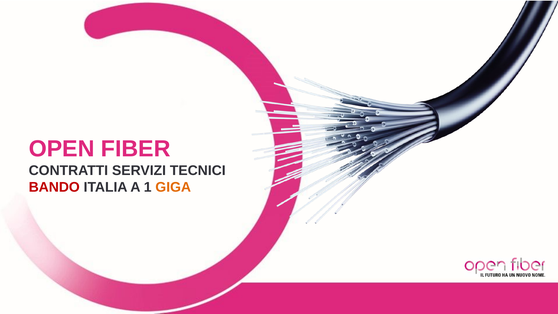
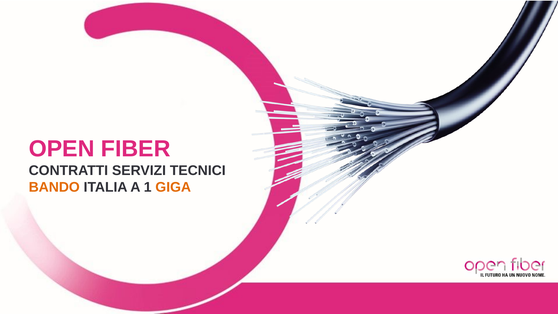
BANDO colour: red -> orange (54, 187)
